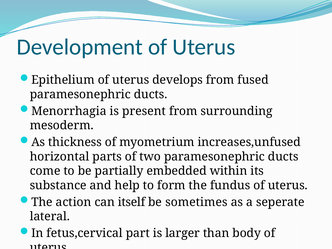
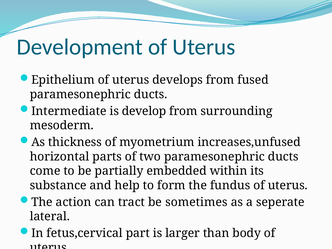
Menorrhagia: Menorrhagia -> Intermediate (69, 111)
present: present -> develop (144, 111)
itself: itself -> tract (131, 202)
